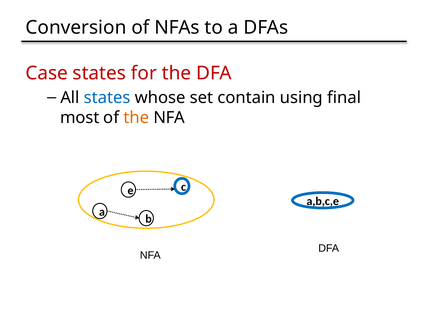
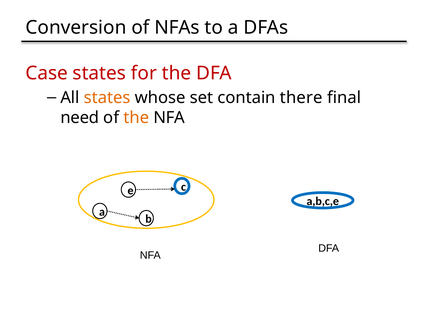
states colour: blue -> orange (107, 98)
using: using -> there (301, 98)
most: most -> need (80, 118)
